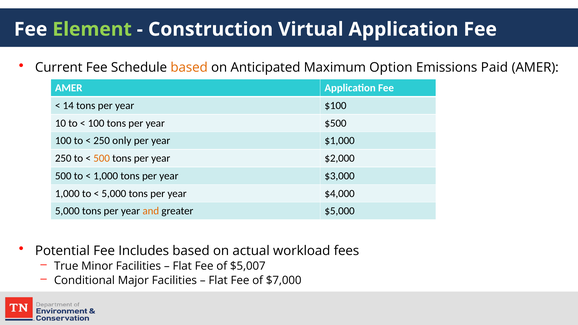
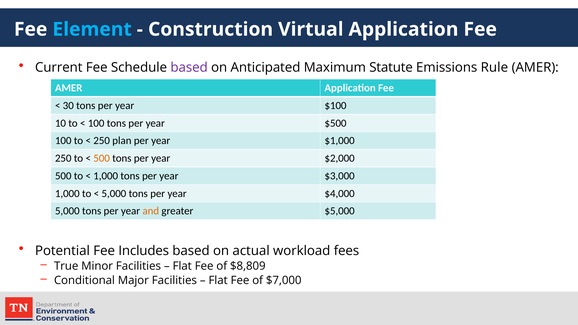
Element colour: light green -> light blue (92, 29)
based colour: orange -> purple (189, 68)
Option: Option -> Statute (391, 68)
Paid: Paid -> Rule (494, 68)
14: 14 -> 30 (68, 106)
only: only -> plan (122, 141)
$5,007: $5,007 -> $8,809 (248, 266)
